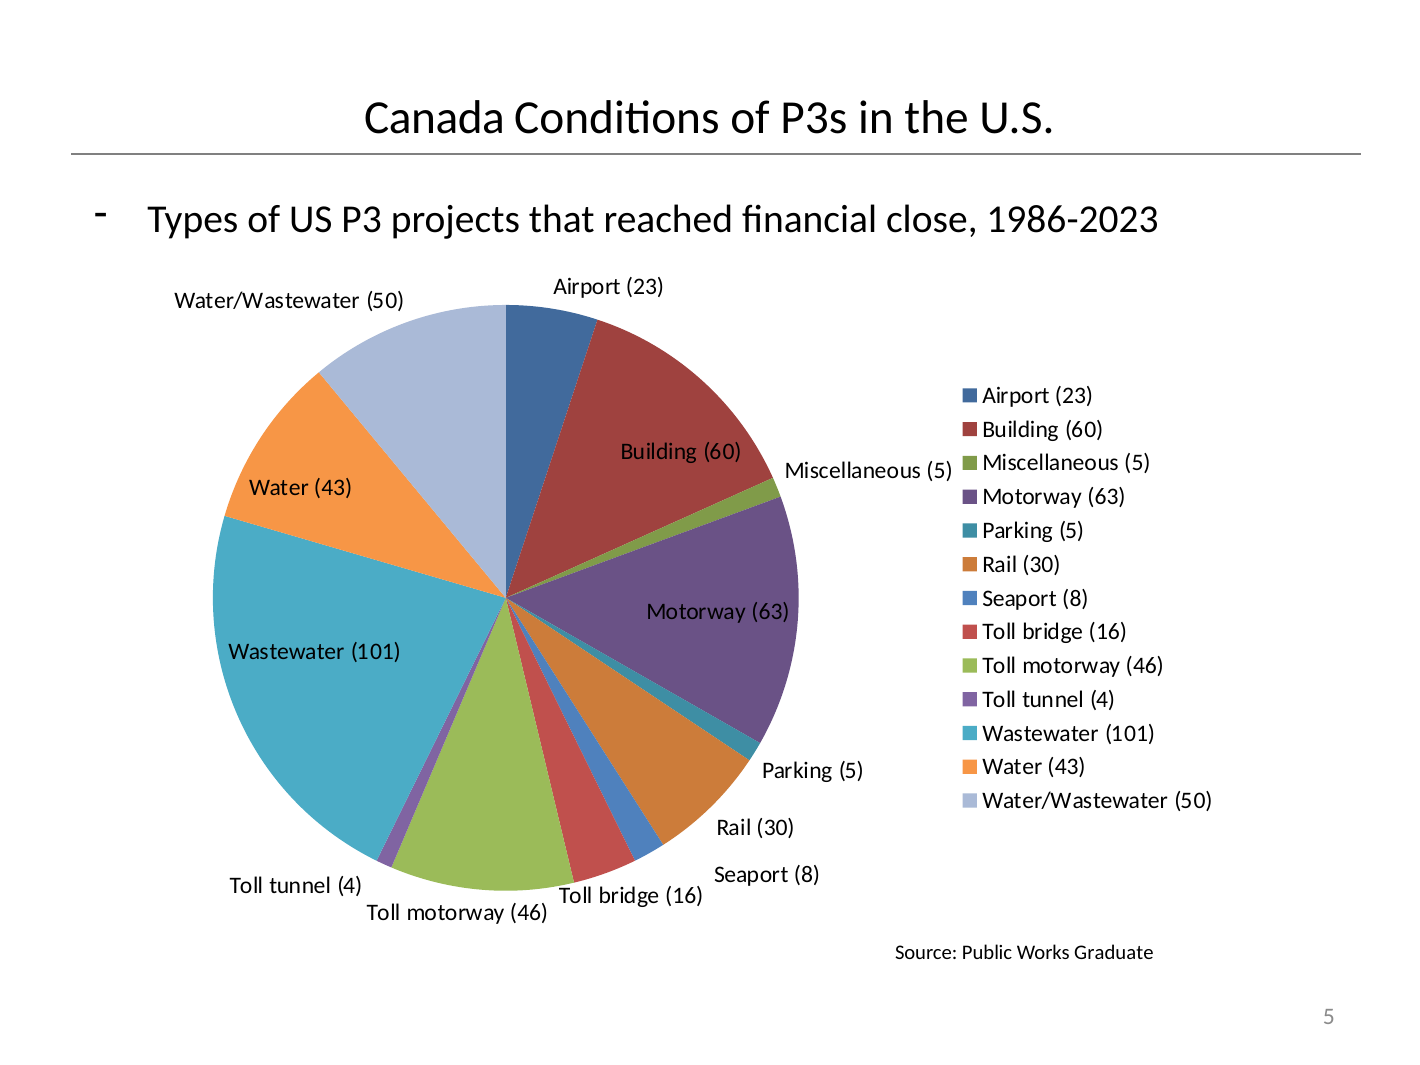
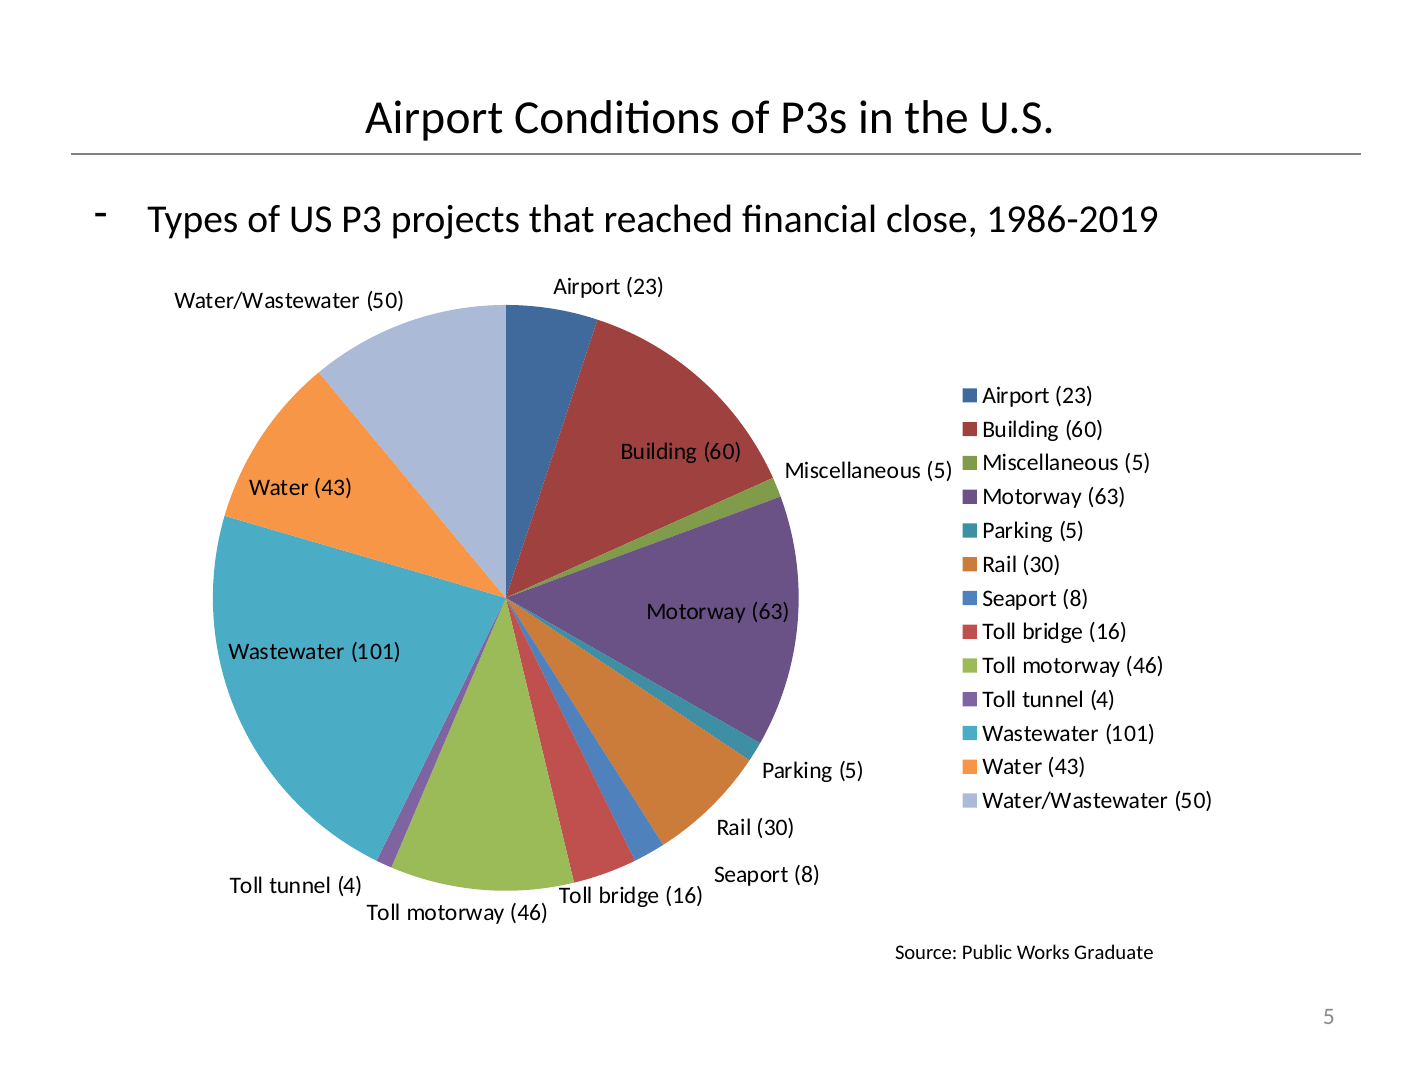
Canada: Canada -> Airport (434, 118)
1986-2023: 1986-2023 -> 1986-2019 (1073, 219)
